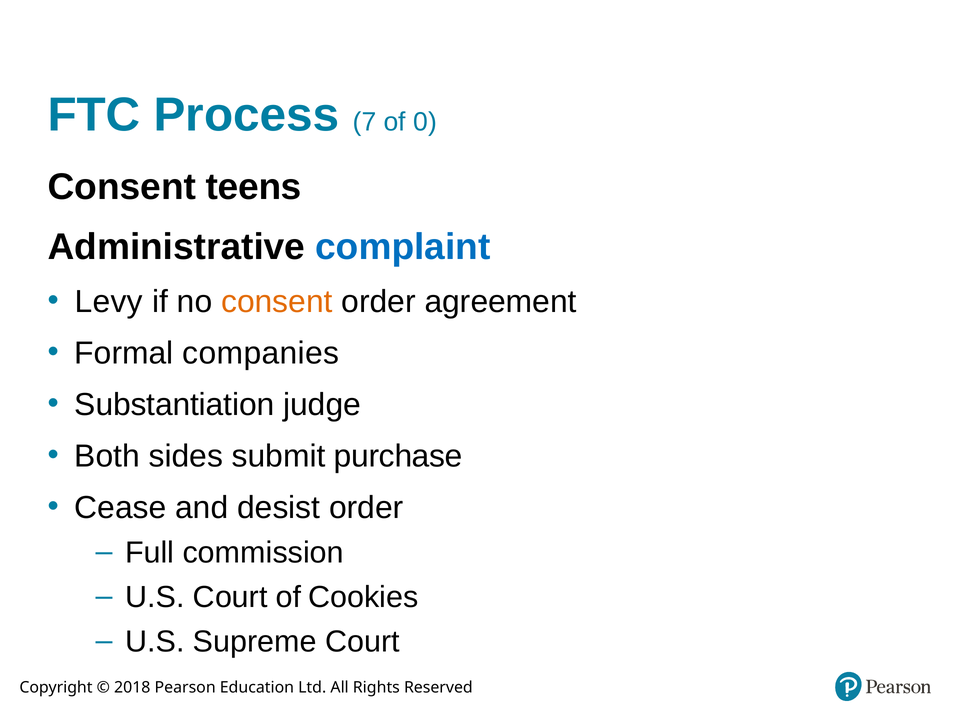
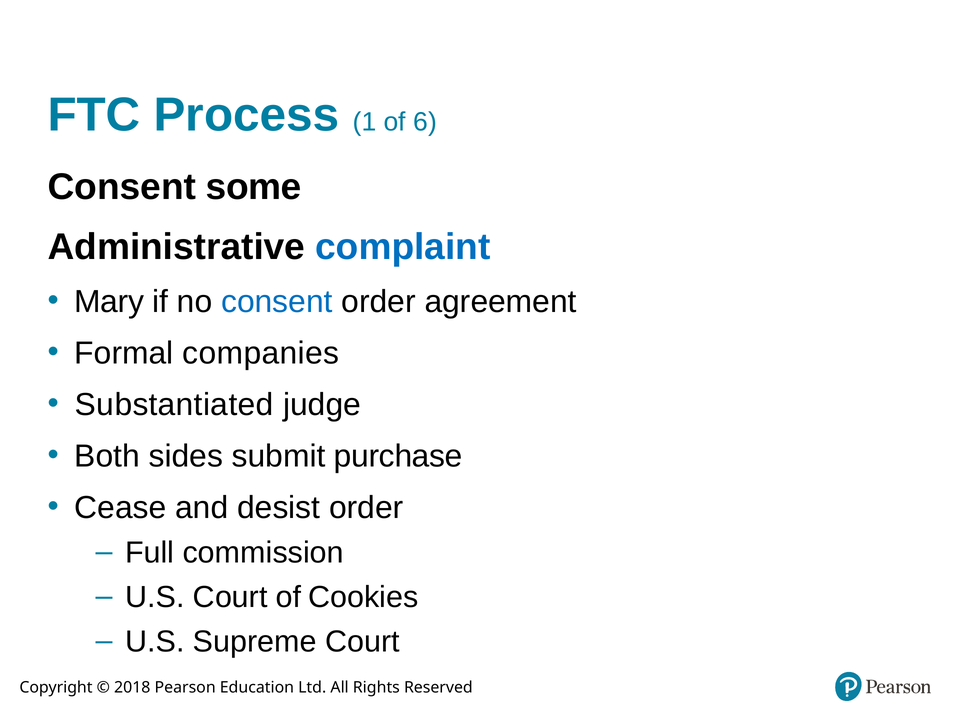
7: 7 -> 1 (365, 122)
0: 0 -> 6 (425, 122)
teens: teens -> some (254, 187)
Levy: Levy -> Mary (109, 302)
consent colour: orange -> blue (277, 302)
Substantiation: Substantiation -> Substantiated (174, 405)
